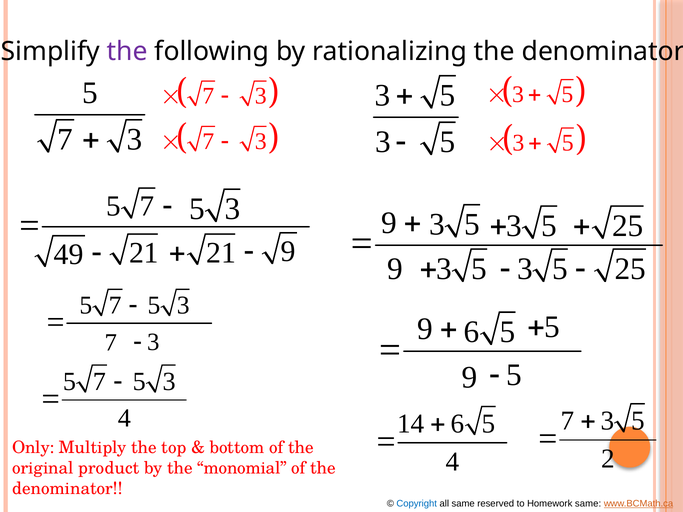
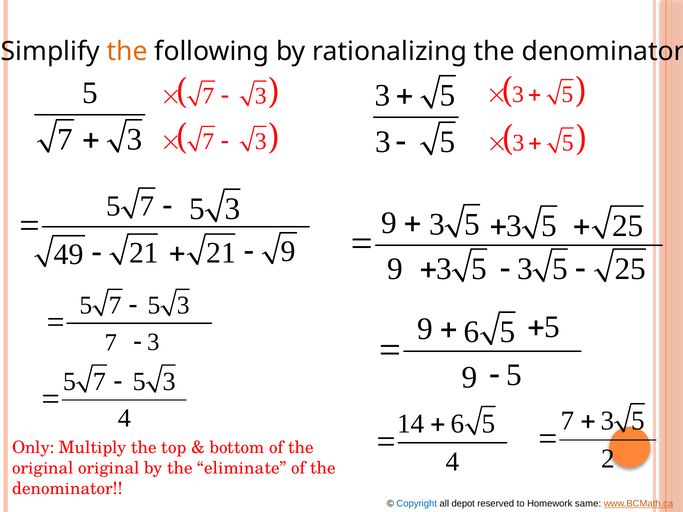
the colour: purple -> orange (127, 51)
original product: product -> original (109, 468)
monomial: monomial -> eliminate (242, 468)
all same: same -> depot (463, 504)
